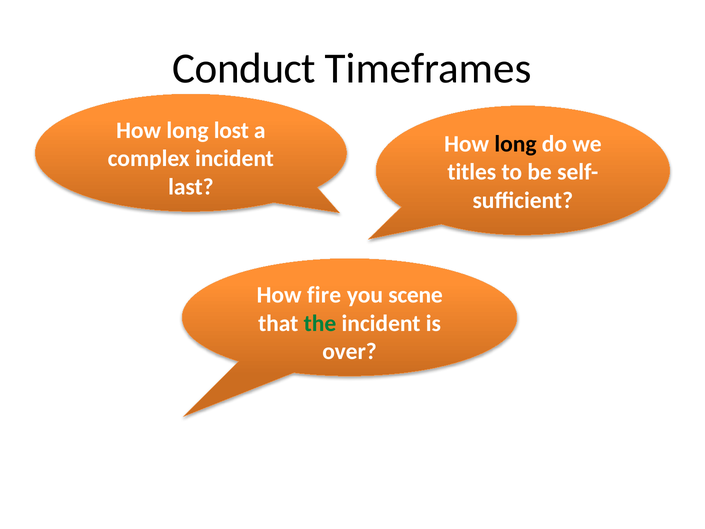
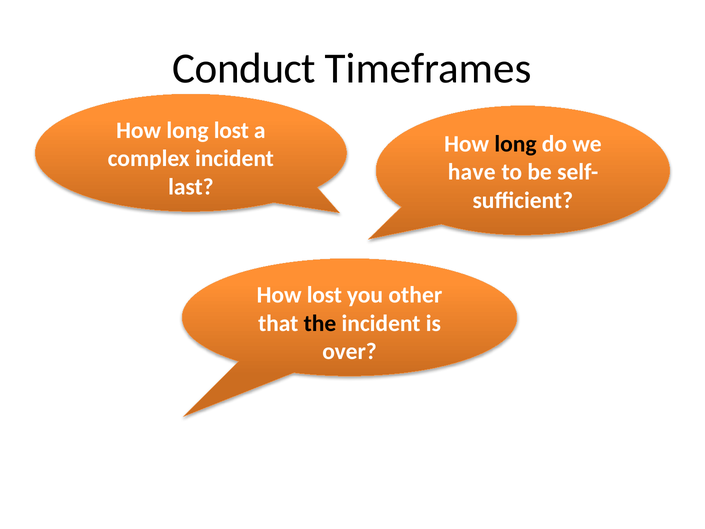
titles: titles -> have (472, 172)
How fire: fire -> lost (324, 295)
scene: scene -> other (415, 295)
the colour: green -> black (320, 323)
